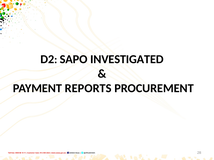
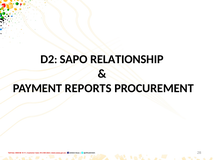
INVESTIGATED: INVESTIGATED -> RELATIONSHIP (127, 59)
